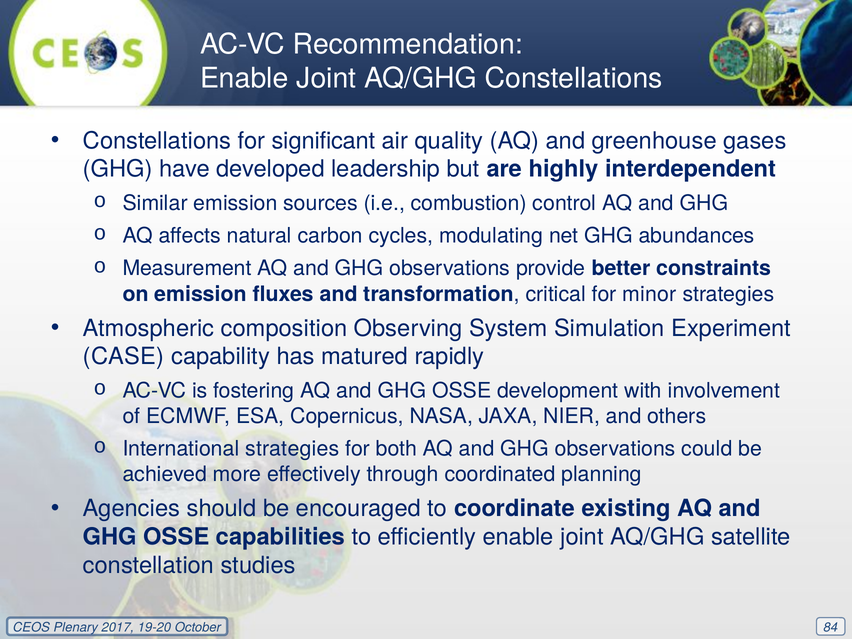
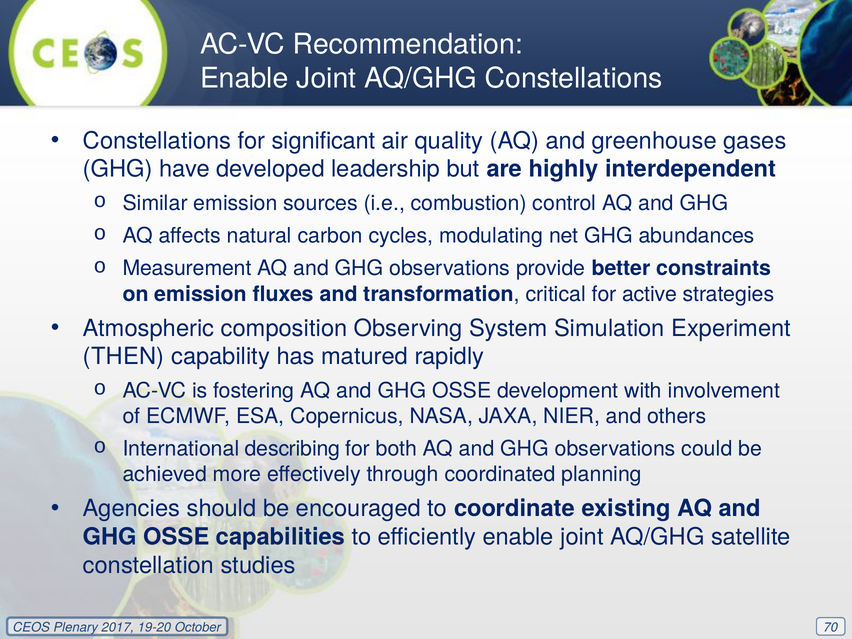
minor: minor -> active (650, 294)
CASE: CASE -> THEN (124, 357)
International strategies: strategies -> describing (292, 449)
84: 84 -> 70 (831, 627)
